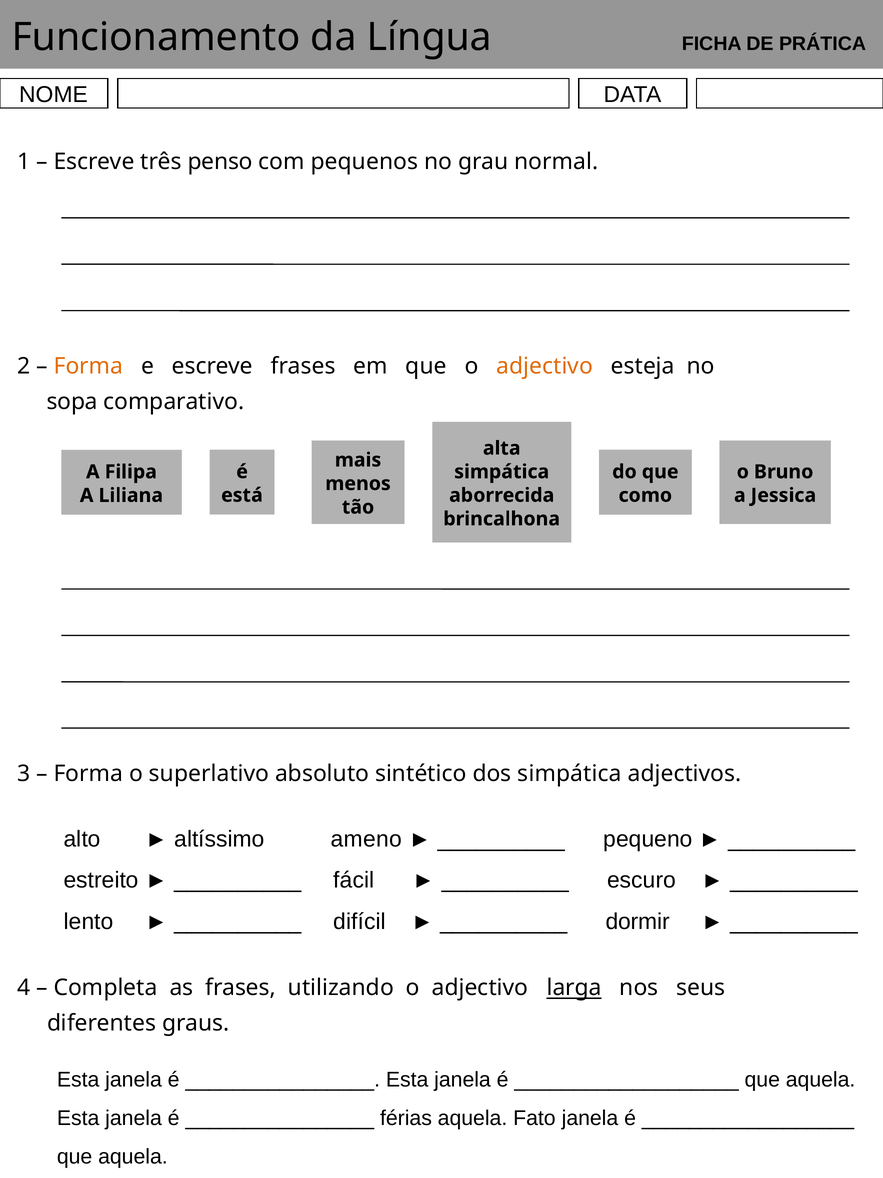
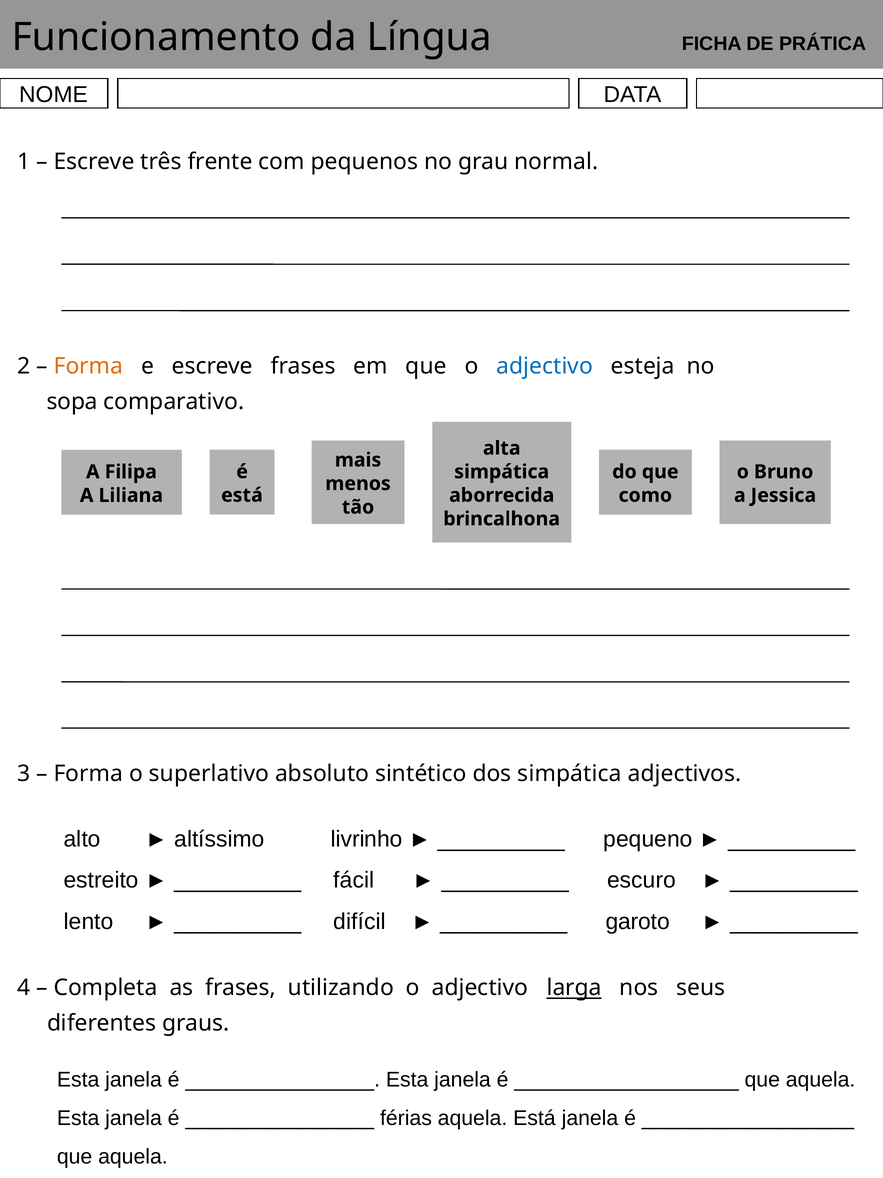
penso: penso -> frente (220, 161)
adjectivo colour: orange -> blue (545, 366)
ameno: ameno -> livrinho (367, 839)
dormir: dormir -> garoto (638, 921)
aquela Fato: Fato -> Está (534, 1118)
